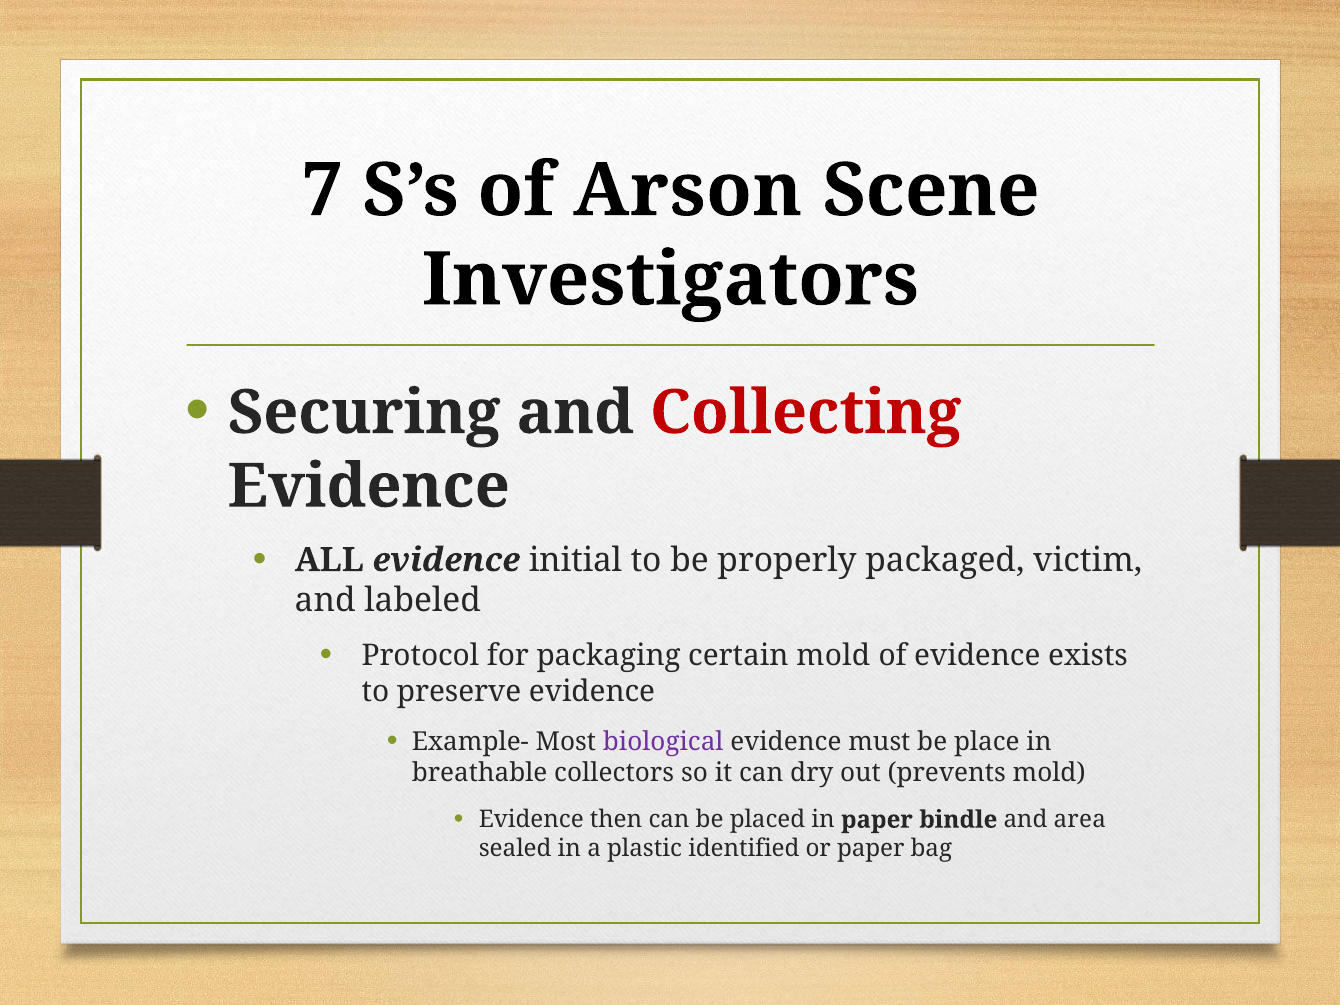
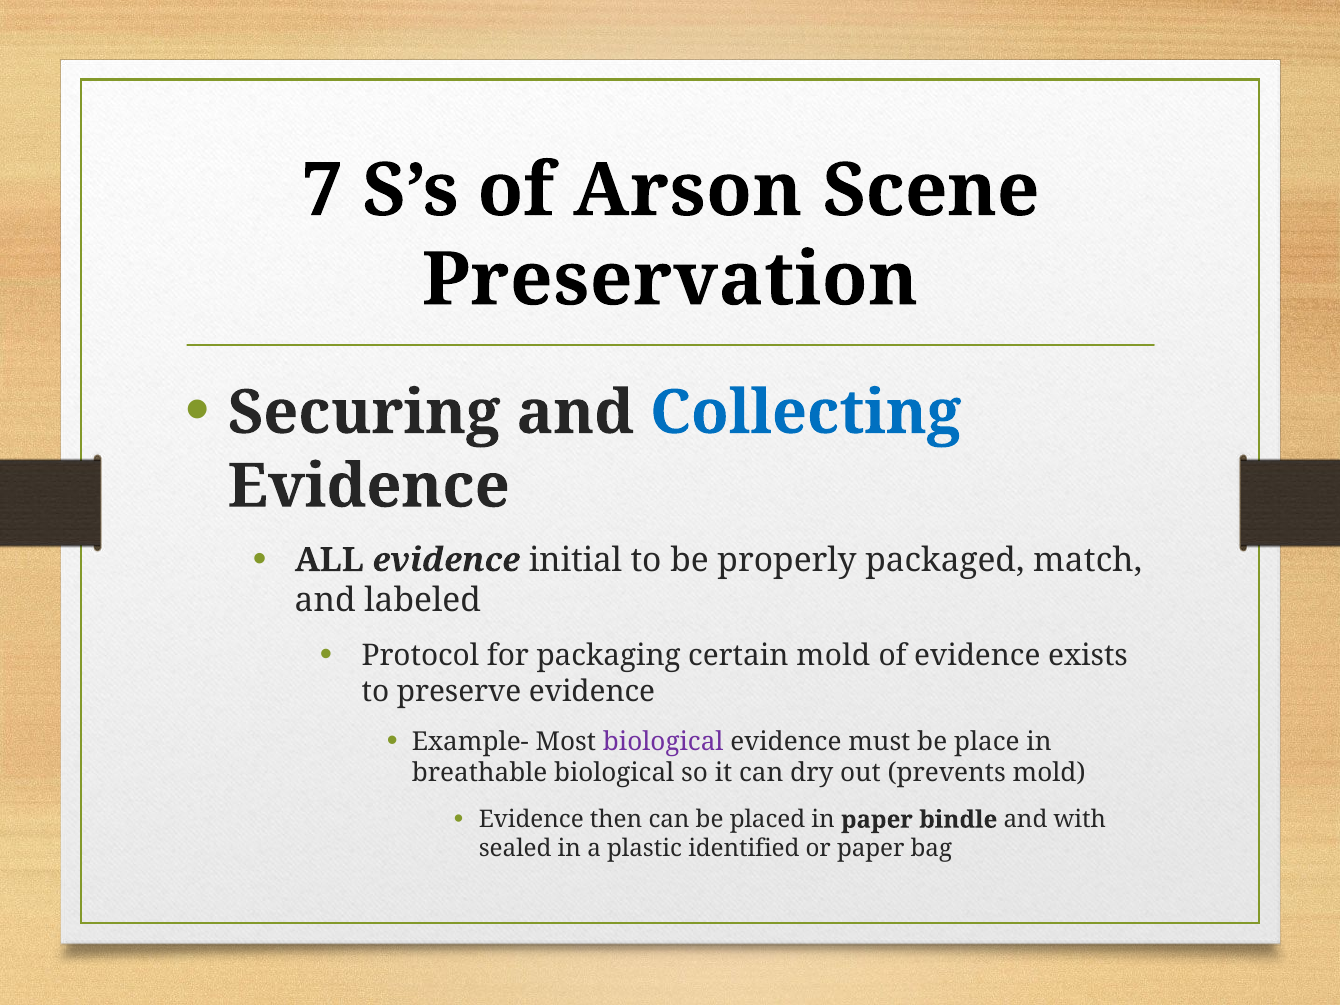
Investigators: Investigators -> Preservation (670, 280)
Collecting colour: red -> blue (806, 413)
victim: victim -> match (1088, 560)
breathable collectors: collectors -> biological (614, 773)
area: area -> with (1080, 820)
